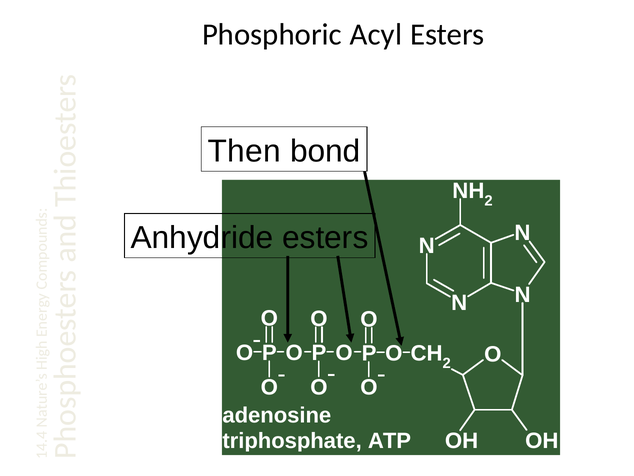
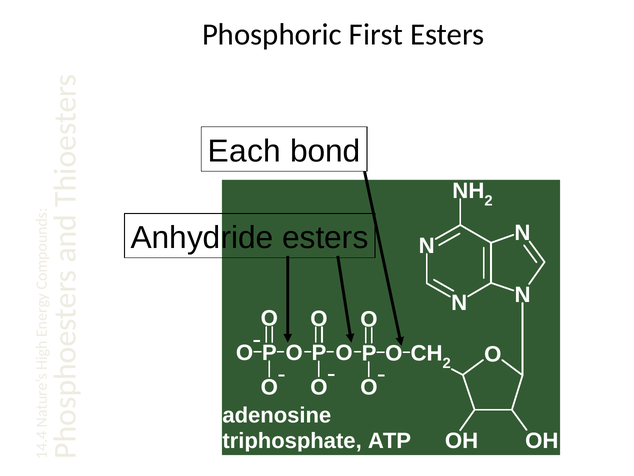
Acyl: Acyl -> First (376, 34)
Then: Then -> Each (244, 151)
